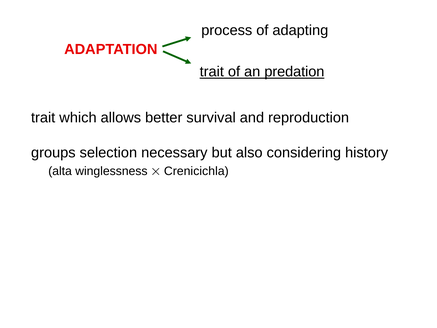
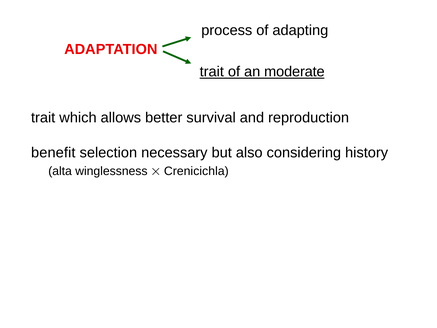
predation: predation -> moderate (294, 72)
groups: groups -> benefit (53, 153)
